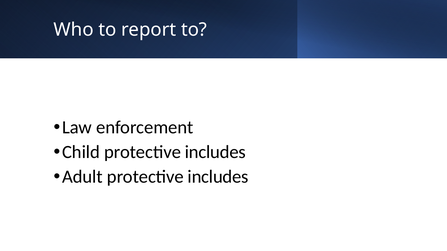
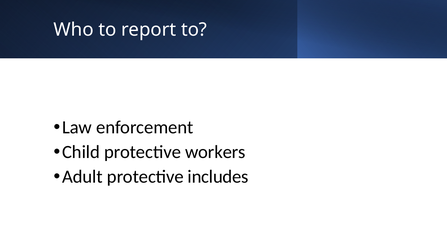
Child protective includes: includes -> workers (215, 152)
